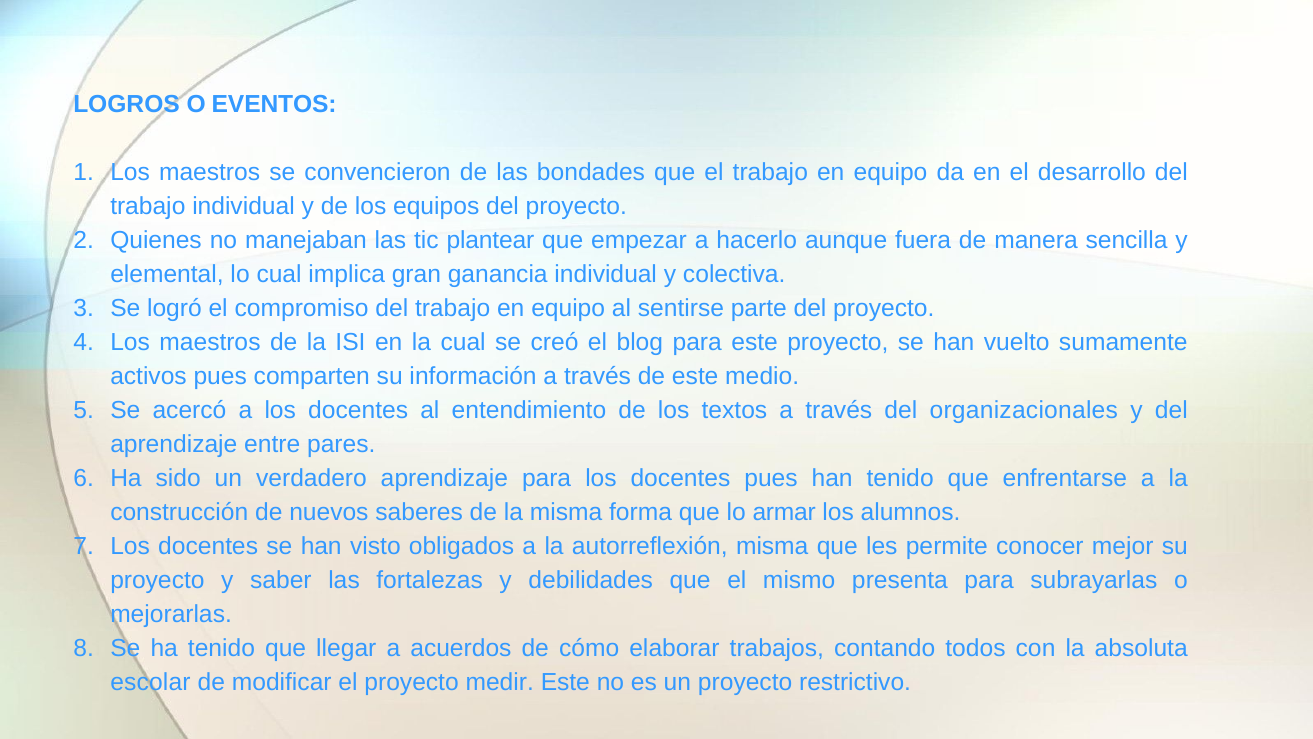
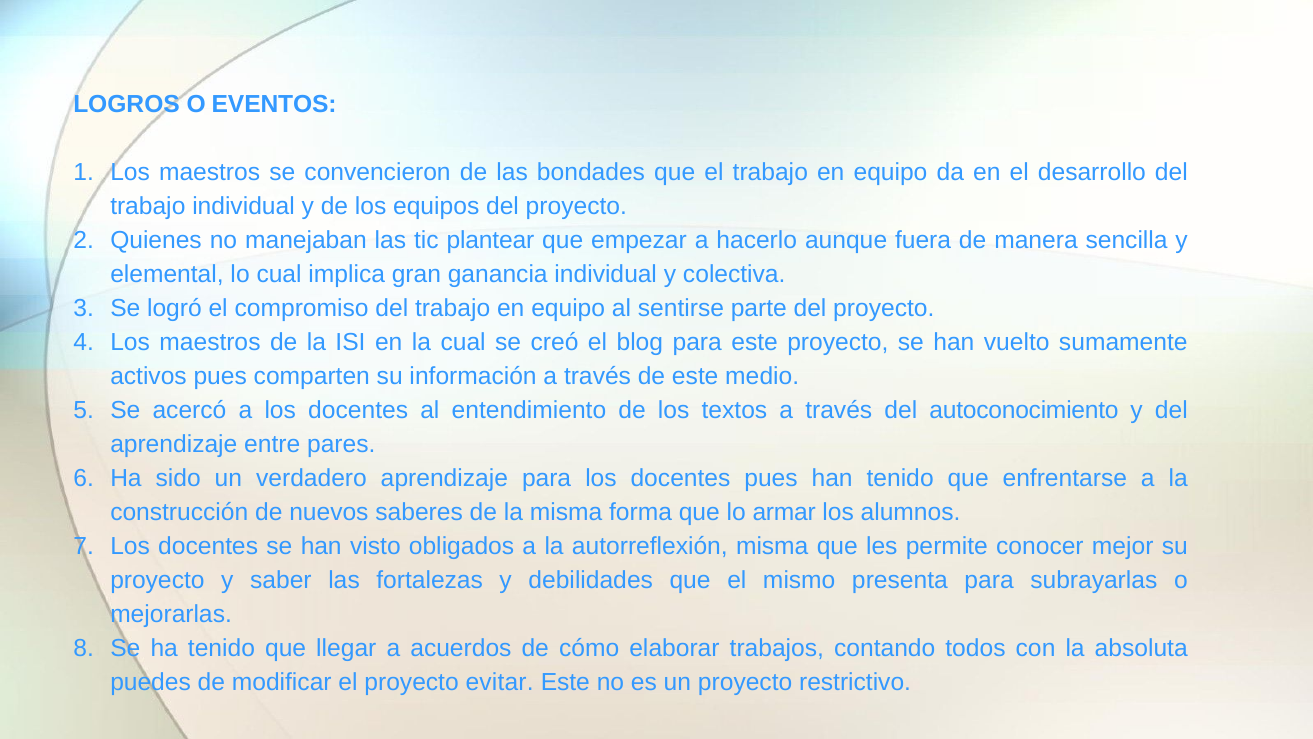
organizacionales: organizacionales -> autoconocimiento (1024, 410)
escolar: escolar -> puedes (151, 682)
medir: medir -> evitar (500, 682)
